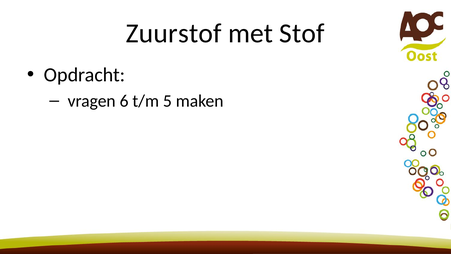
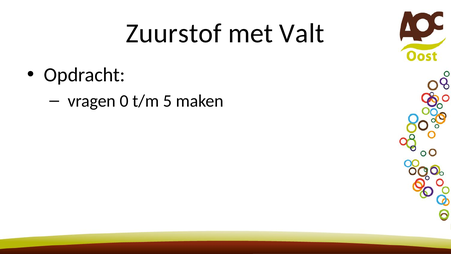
Stof: Stof -> Valt (302, 33)
6: 6 -> 0 (124, 101)
